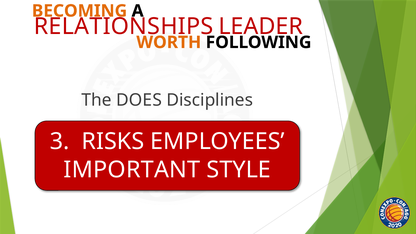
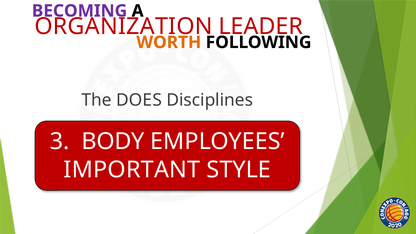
BECOMING colour: orange -> purple (79, 11)
RELATIONSHIPS: RELATIONSHIPS -> ORGANIZATION (124, 26)
RISKS: RISKS -> BODY (113, 142)
